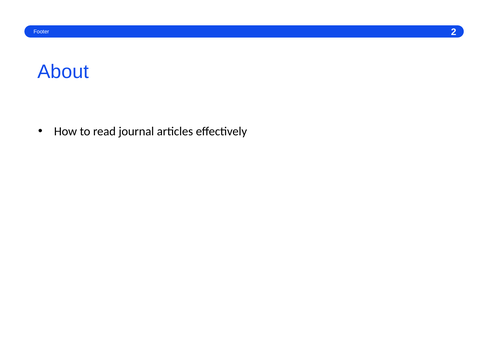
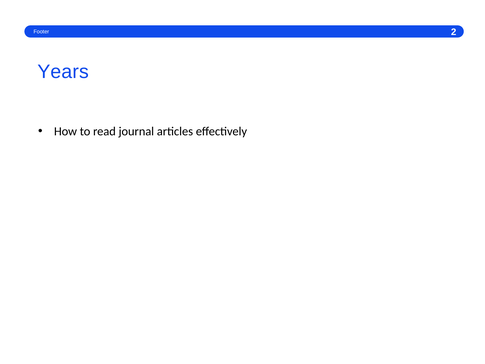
About: About -> Years (63, 72)
